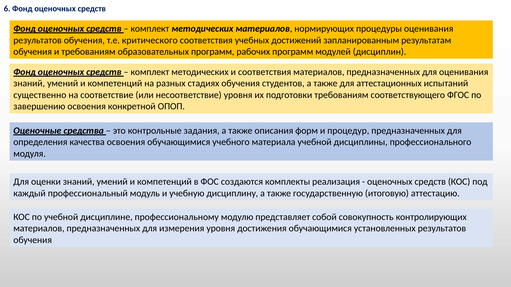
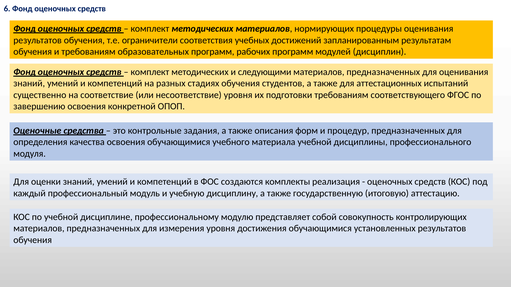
критического: критического -> ограничители (150, 40)
и соответствия: соответствия -> следующими (265, 72)
